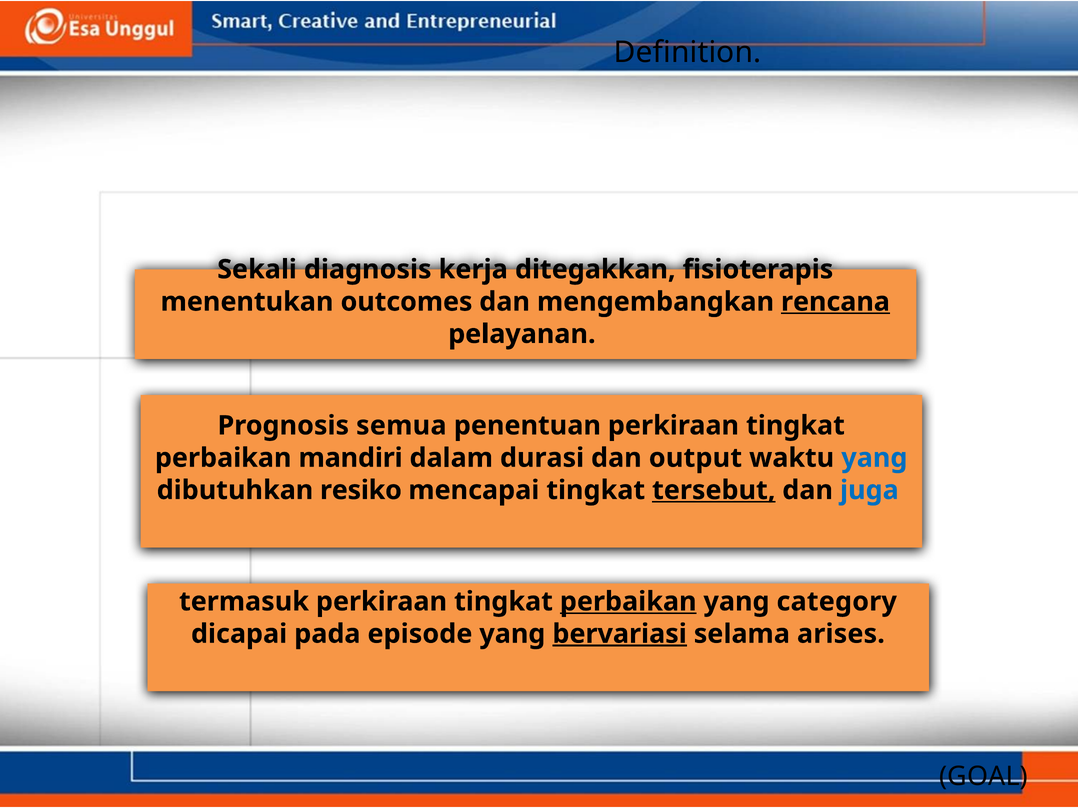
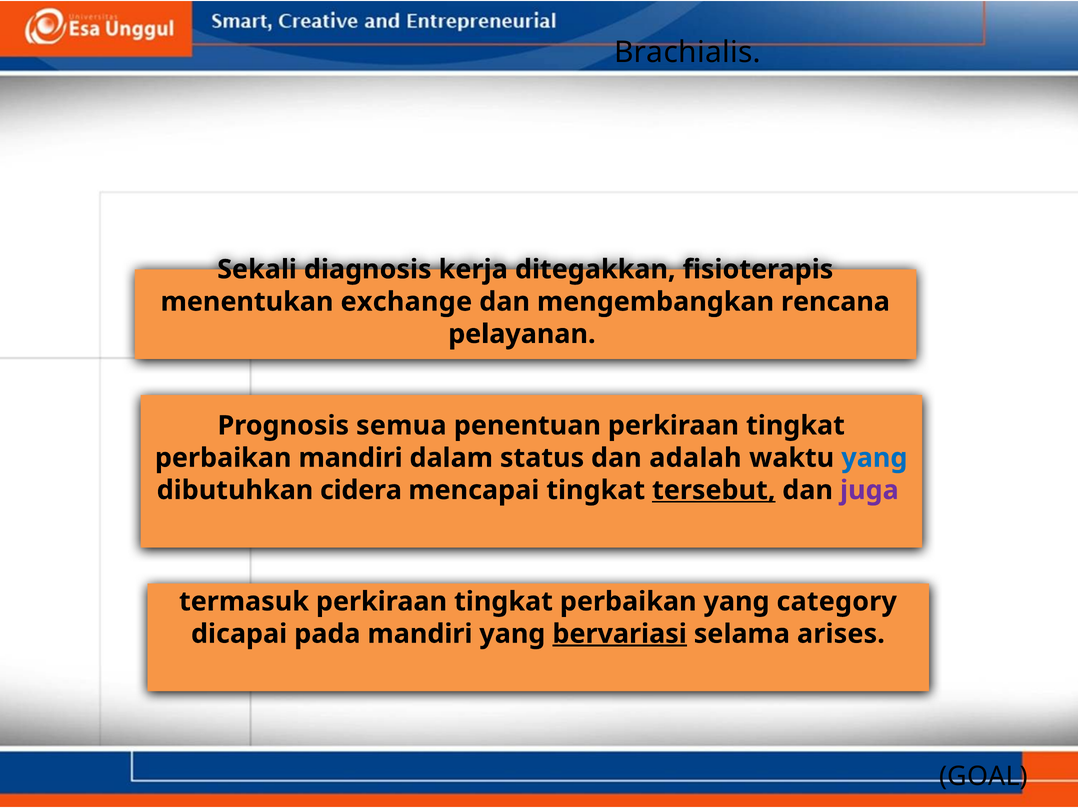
Definition: Definition -> Brachialis (687, 52)
outcomes: outcomes -> exchange (406, 302)
rencana underline: present -> none (835, 302)
durasi: durasi -> status (542, 458)
output: output -> adalah (695, 458)
resiko: resiko -> cidera (361, 491)
juga colour: blue -> purple (869, 491)
perbaikan underline: present -> none (628, 602)
pada episode: episode -> mandiri (420, 634)
